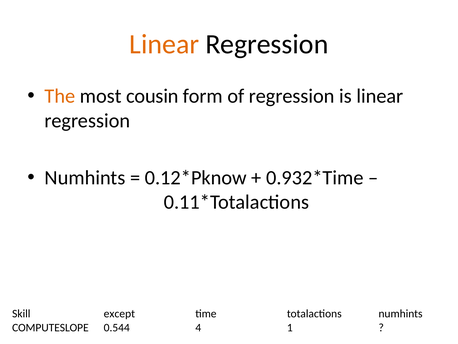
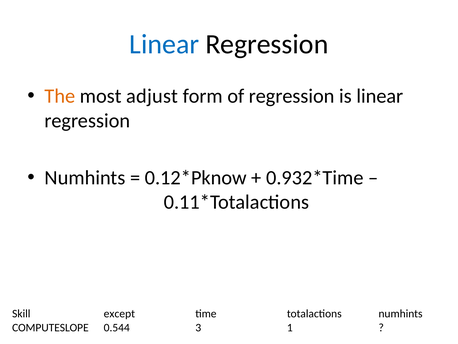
Linear colour: orange -> blue (164, 44)
cousin: cousin -> adjust (152, 96)
4: 4 -> 3 (198, 327)
